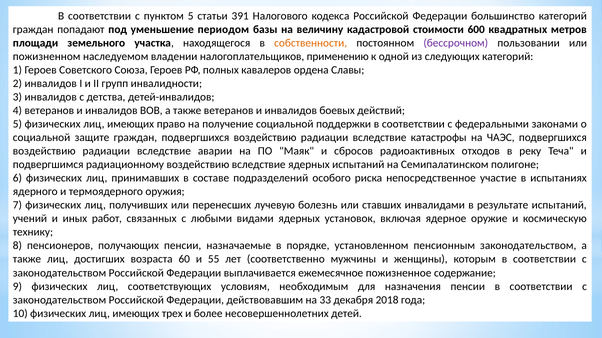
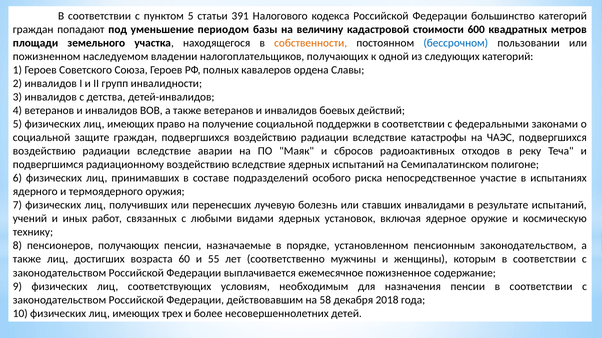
бессрочном colour: purple -> blue (456, 43)
налогоплательщиков применению: применению -> получающих (338, 57)
33: 33 -> 58 (325, 300)
